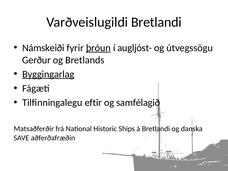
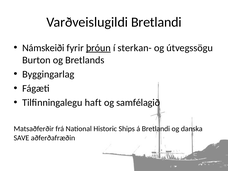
augljóst-: augljóst- -> sterkan- (135, 48)
Gerður: Gerður -> Burton (36, 60)
Byggingarlag underline: present -> none (48, 74)
eftir: eftir -> haft (93, 103)
